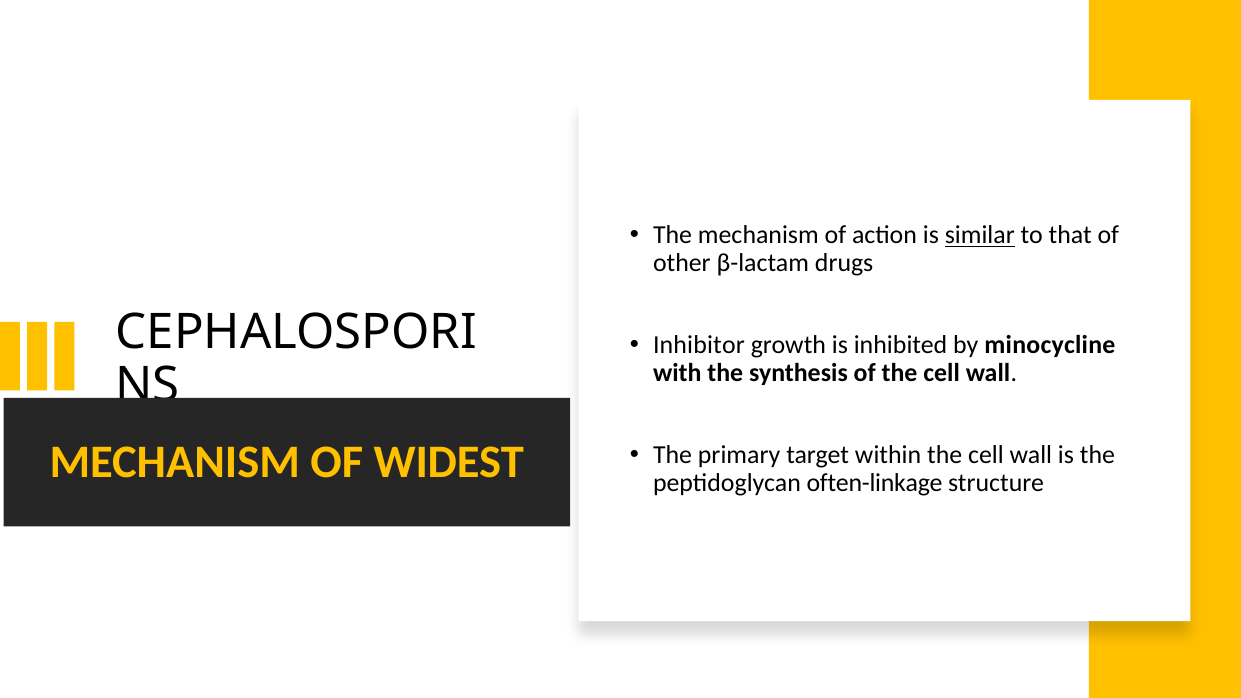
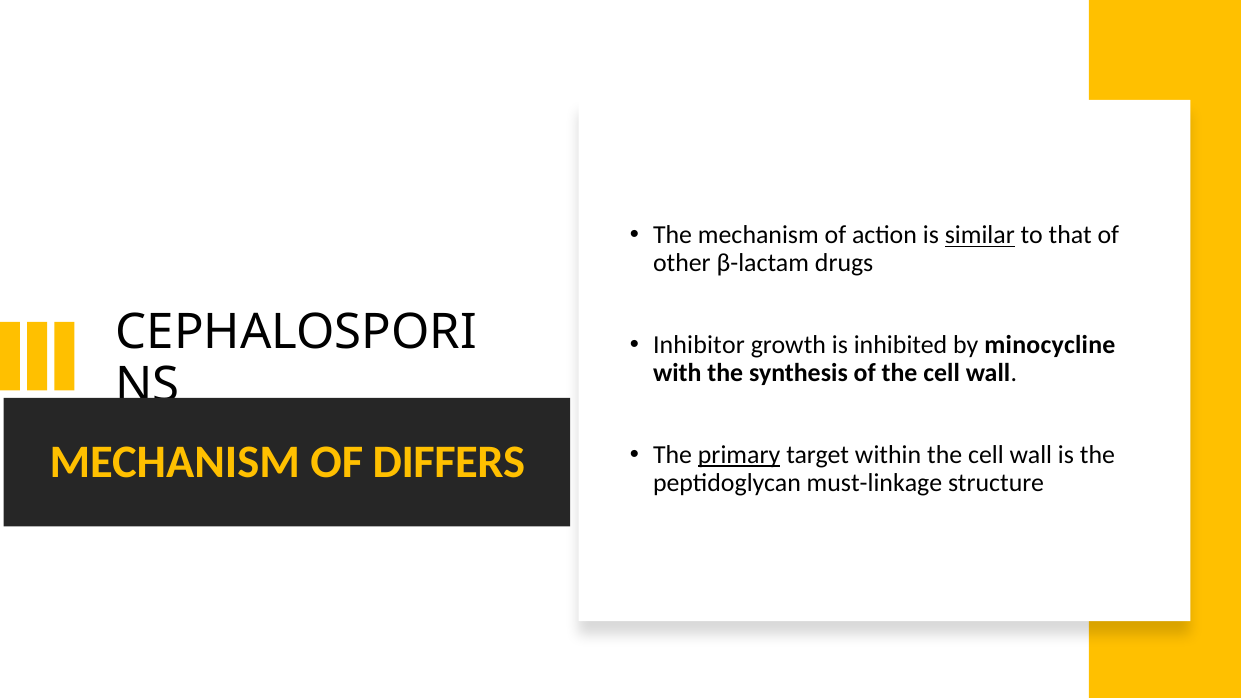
primary underline: none -> present (739, 455)
WIDEST: WIDEST -> DIFFERS (449, 462)
often-linkage: often-linkage -> must-linkage (874, 483)
